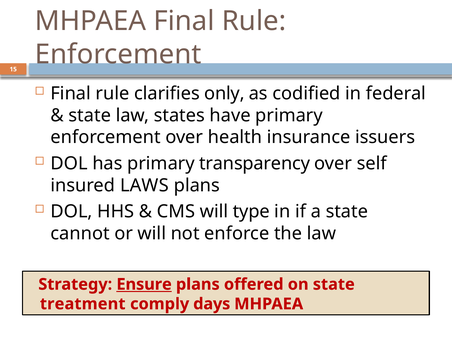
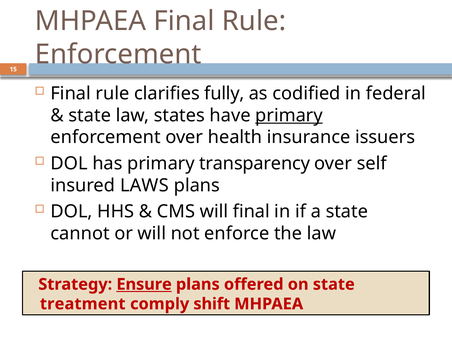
only: only -> fully (224, 94)
primary underline: none -> present (289, 115)
will type: type -> final (251, 212)
days: days -> shift (212, 304)
